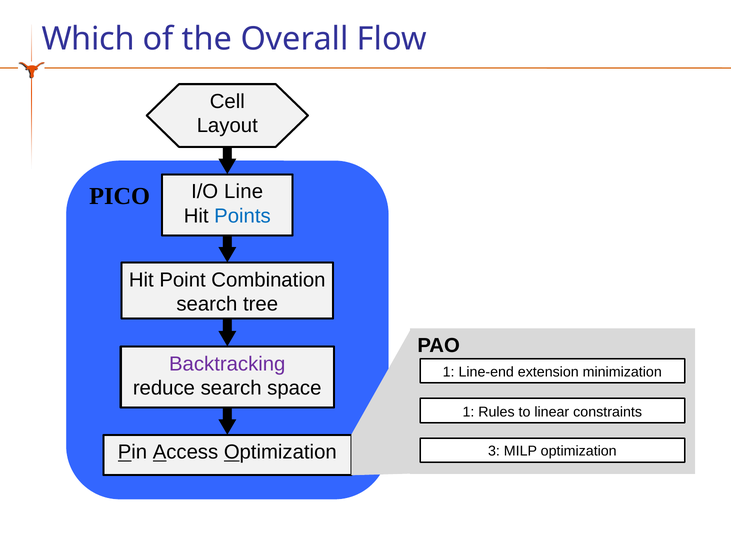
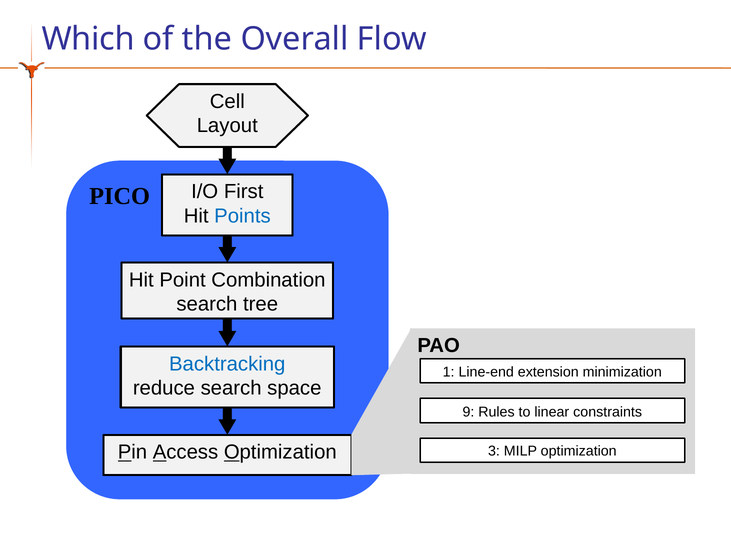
Line: Line -> First (244, 192)
Backtracking colour: purple -> blue (227, 364)
1: 1 -> 9 (468, 412)
